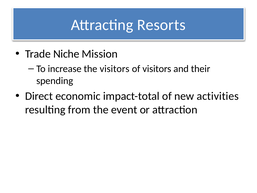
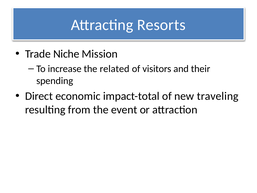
the visitors: visitors -> related (115, 69)
activities: activities -> traveling (218, 96)
